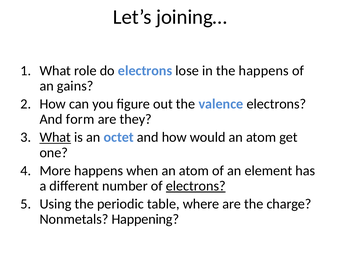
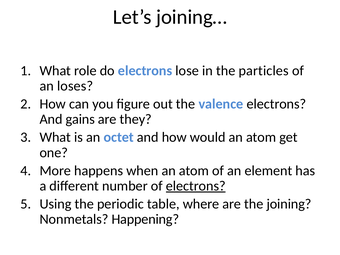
the happens: happens -> particles (264, 71)
gains: gains -> loses (75, 86)
form: form -> gains (80, 119)
What underline: present -> none (55, 137)
charge: charge -> joining (289, 204)
